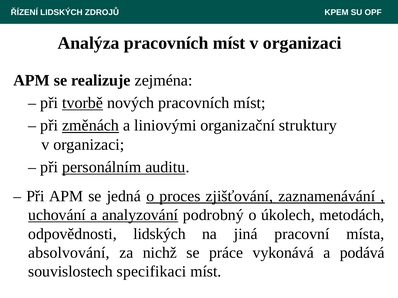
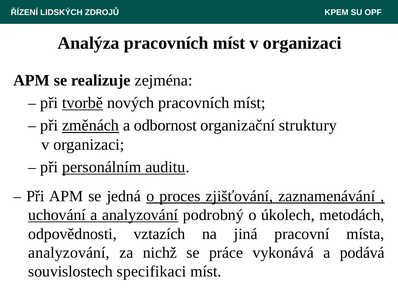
liniovými: liniovými -> odbornost (165, 126)
odpovědnosti lidských: lidských -> vztazích (159, 234)
absolvování: absolvování -> analyzování (69, 253)
